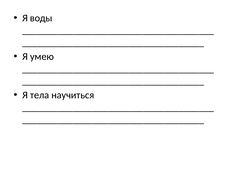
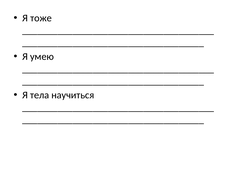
воды: воды -> тоже (41, 18)
